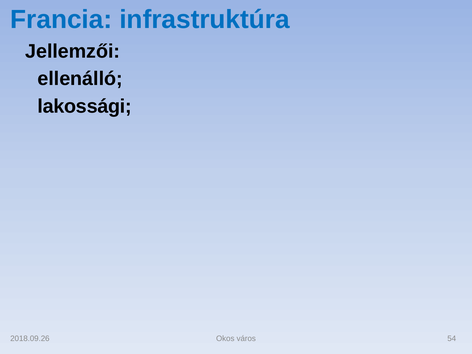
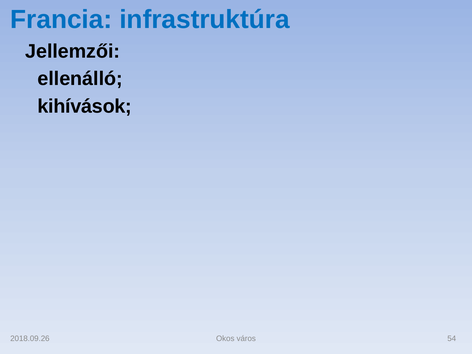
lakossági: lakossági -> kihívások (85, 106)
